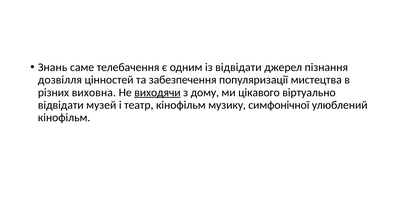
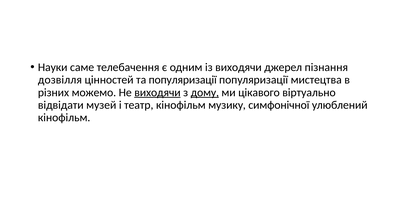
Знань: Знань -> Науки (53, 67)
із відвідати: відвідати -> виходячи (238, 67)
та забезпечення: забезпечення -> популяризації (183, 80)
виховна: виховна -> можемо (94, 93)
дому underline: none -> present (205, 93)
